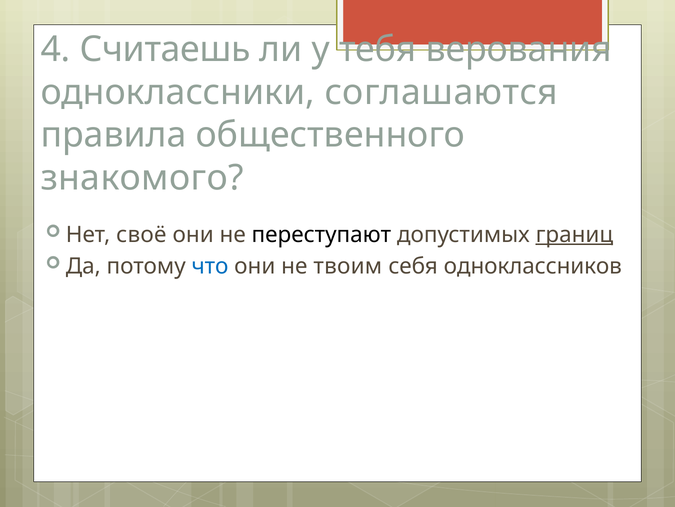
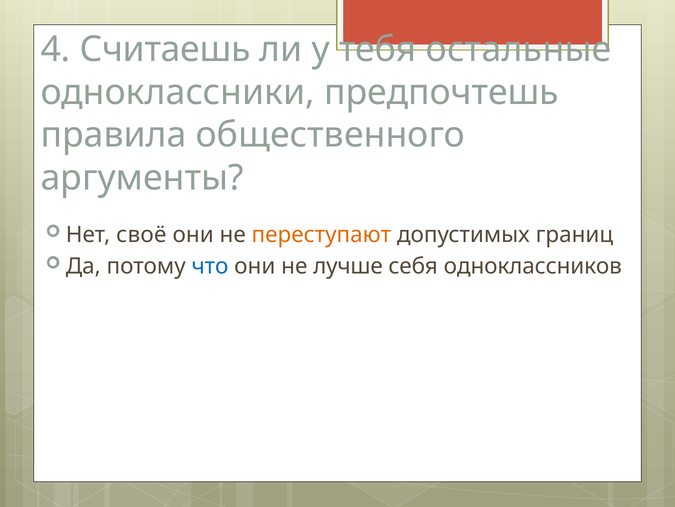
верования: верования -> остальные (519, 49)
соглашаются: соглашаются -> предпочтешь (442, 92)
знакомого: знакомого -> аргументы (142, 178)
переступают colour: black -> orange (321, 234)
границ underline: present -> none (574, 234)
твоим: твоим -> лучше (348, 266)
